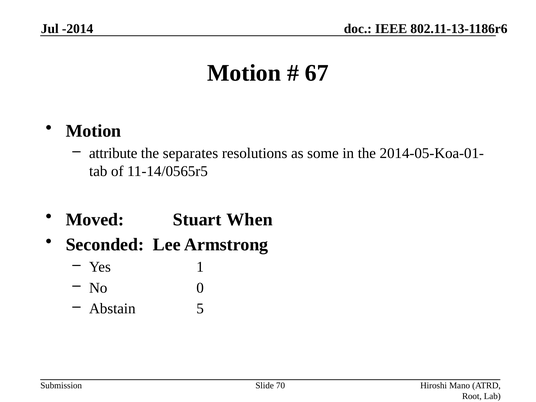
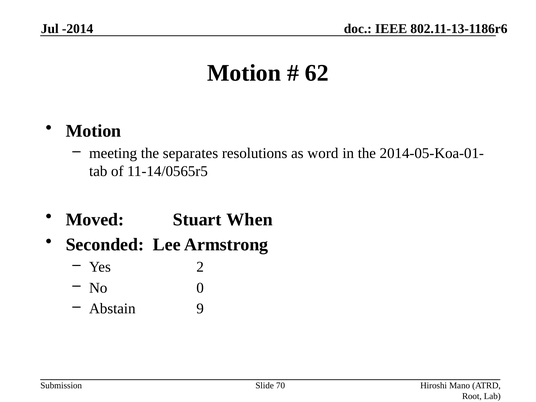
67: 67 -> 62 (317, 73)
attribute: attribute -> meeting (113, 153)
some: some -> word (323, 153)
1: 1 -> 2 (200, 267)
5: 5 -> 9 (200, 309)
